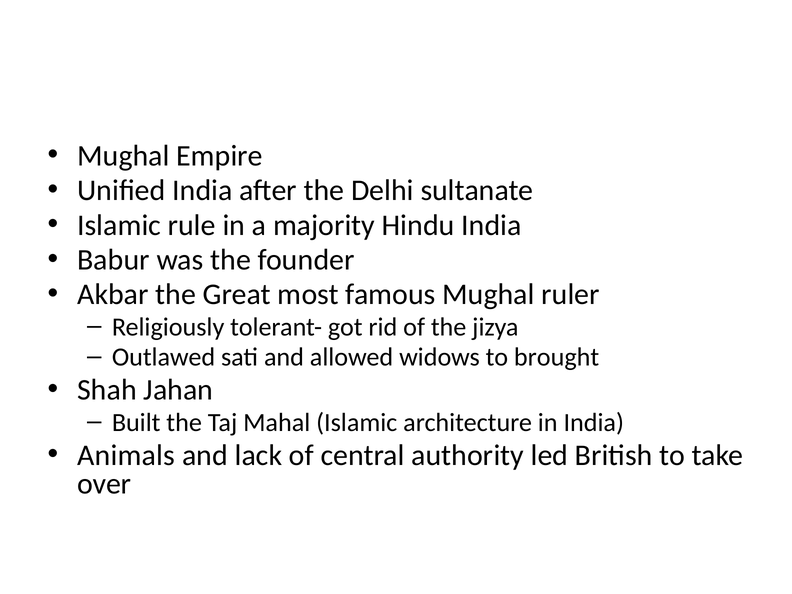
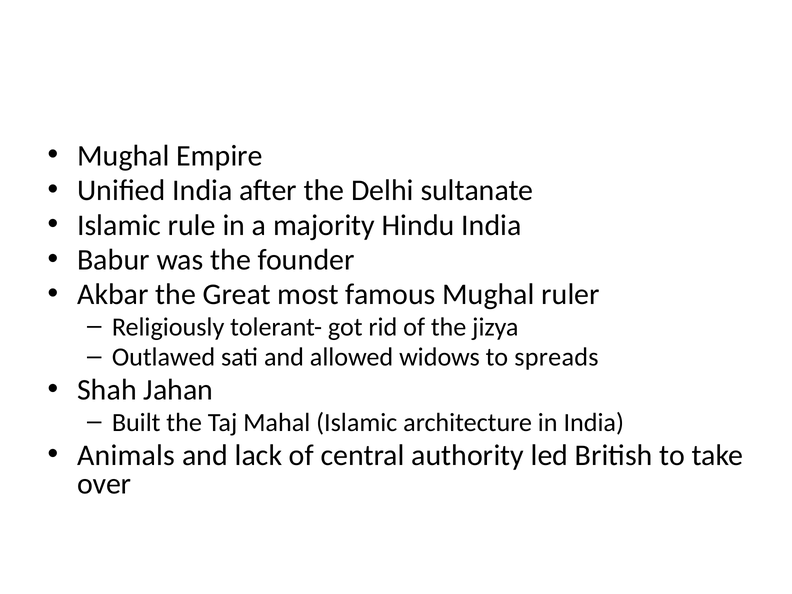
brought: brought -> spreads (556, 357)
